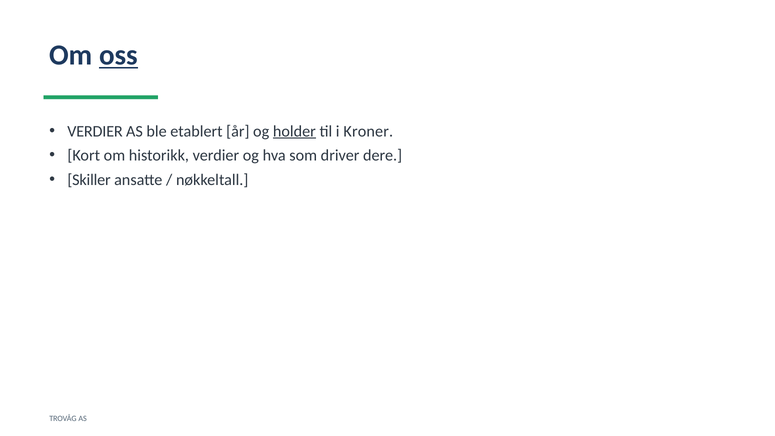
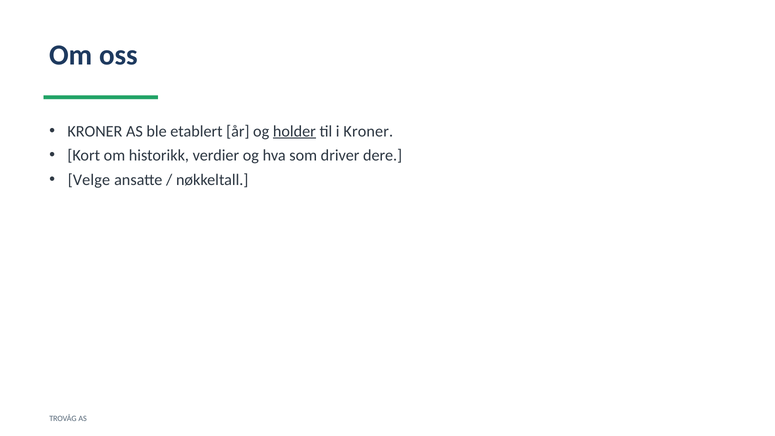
oss underline: present -> none (118, 55)
VERDIER: VERDIER -> KRONER (95, 131)
Skiller: Skiller -> Velge (89, 180)
